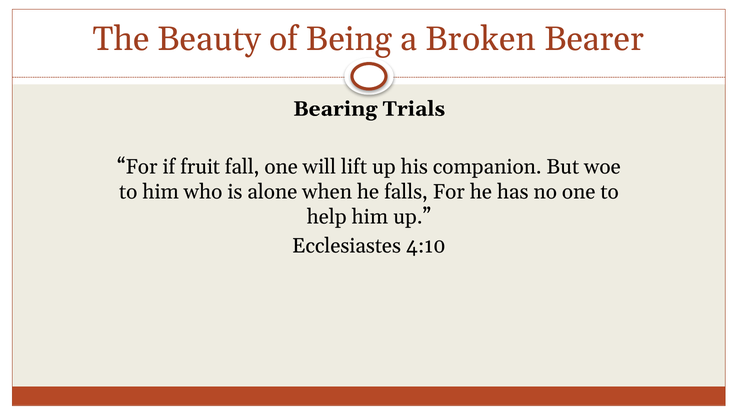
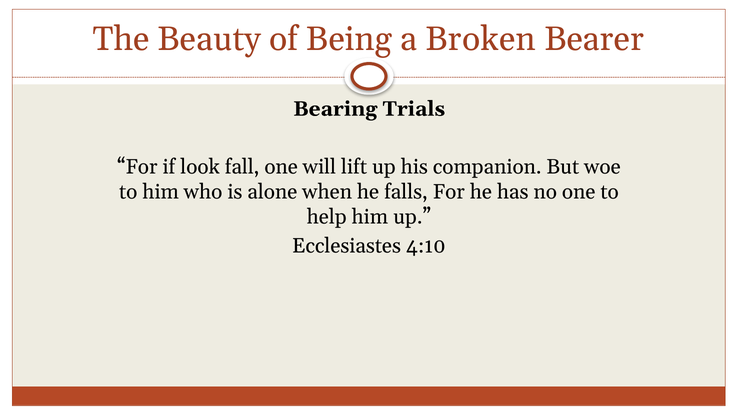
fruit: fruit -> look (200, 167)
